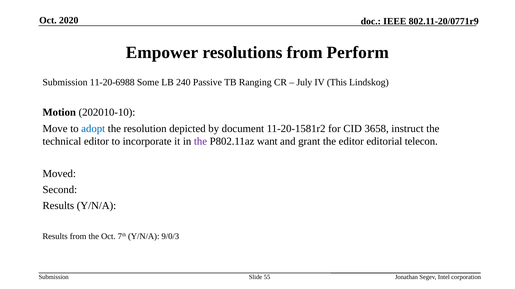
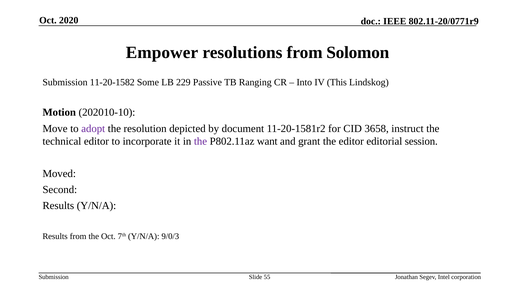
Perform: Perform -> Solomon (358, 53)
11-20-6988: 11-20-6988 -> 11-20-1582 (112, 82)
240: 240 -> 229 (183, 82)
July: July -> Into (304, 82)
adopt colour: blue -> purple (93, 129)
telecon: telecon -> session (421, 142)
